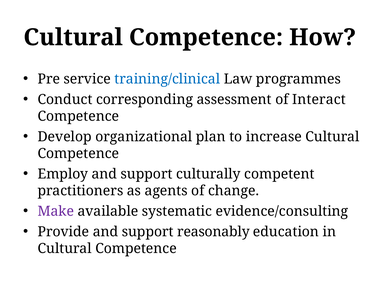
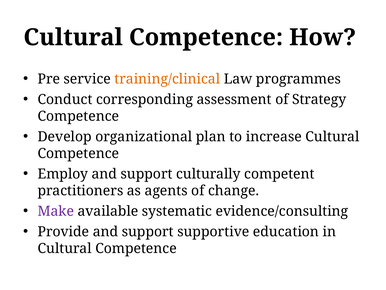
training/clinical colour: blue -> orange (167, 79)
Interact: Interact -> Strategy (319, 99)
reasonably: reasonably -> supportive (213, 231)
